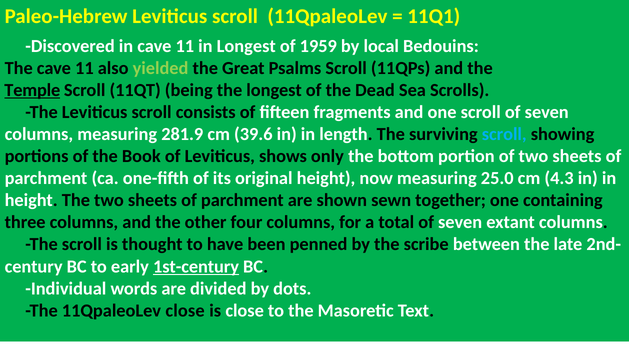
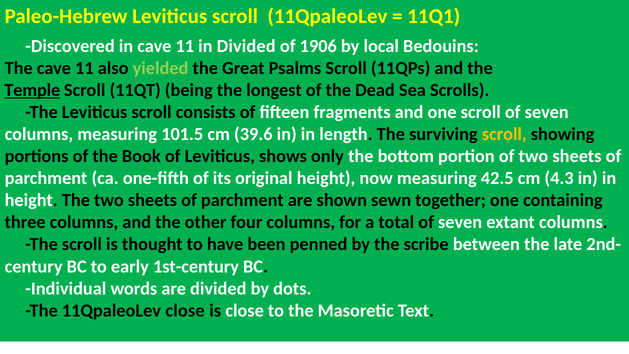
in Longest: Longest -> Divided (246, 46)
1959: 1959 -> 1906 (318, 46)
281.9: 281.9 -> 101.5 (182, 134)
scroll colour: light blue -> yellow (504, 134)
25.0: 25.0 -> 42.5 (497, 178)
1st-century underline: present -> none (196, 266)
